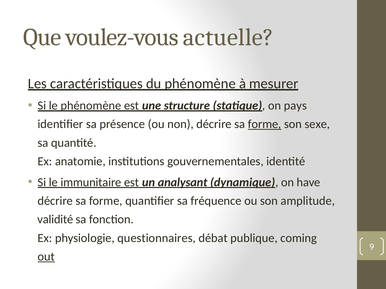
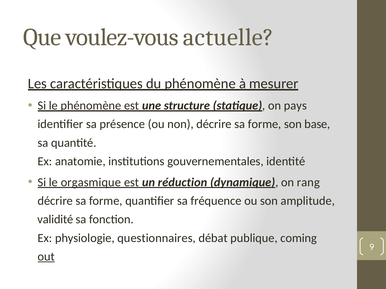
forme underline: present -> none (265, 124)
sexe: sexe -> base (317, 124)
immunitaire: immunitaire -> orgasmique (91, 183)
analysant: analysant -> réduction (183, 183)
have: have -> rang (308, 183)
